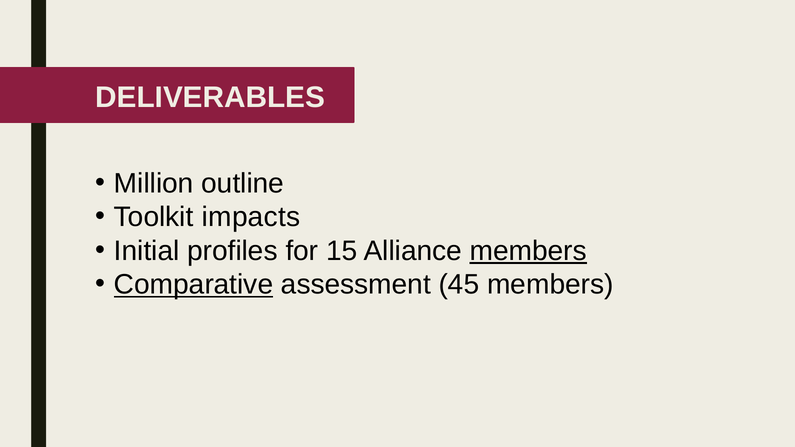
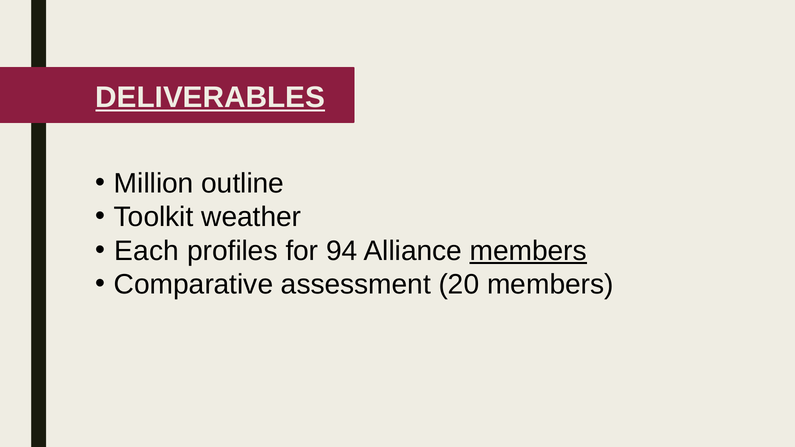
DELIVERABLES underline: none -> present (210, 98)
impacts: impacts -> weather (251, 217)
Initial: Initial -> Each (147, 251)
15: 15 -> 94 (342, 251)
Comparative underline: present -> none (194, 285)
45: 45 -> 20 (459, 285)
